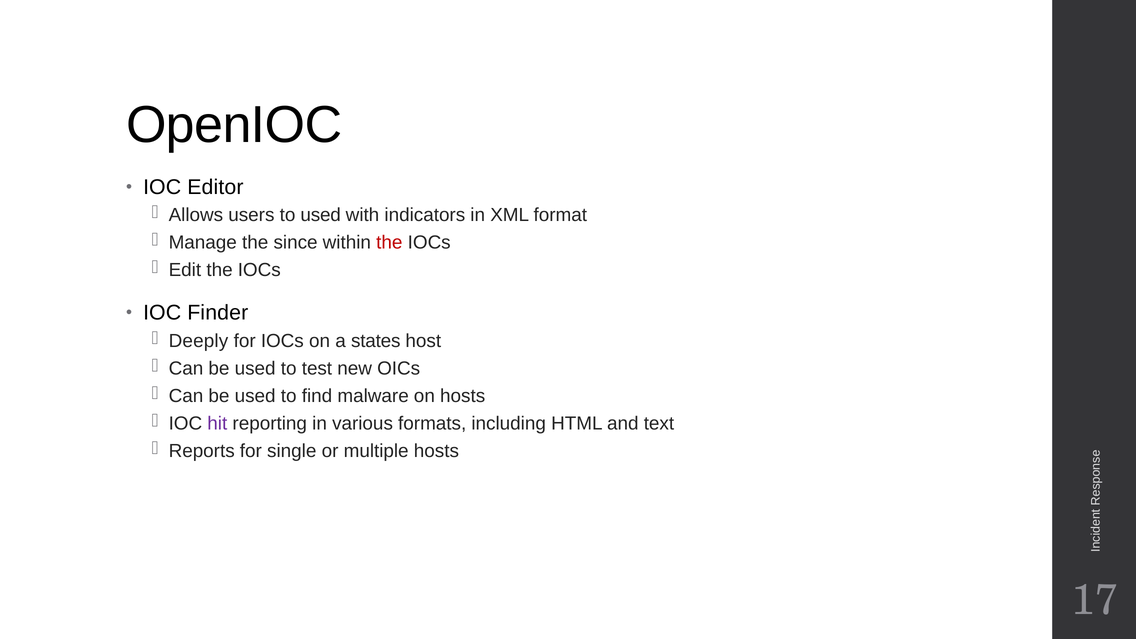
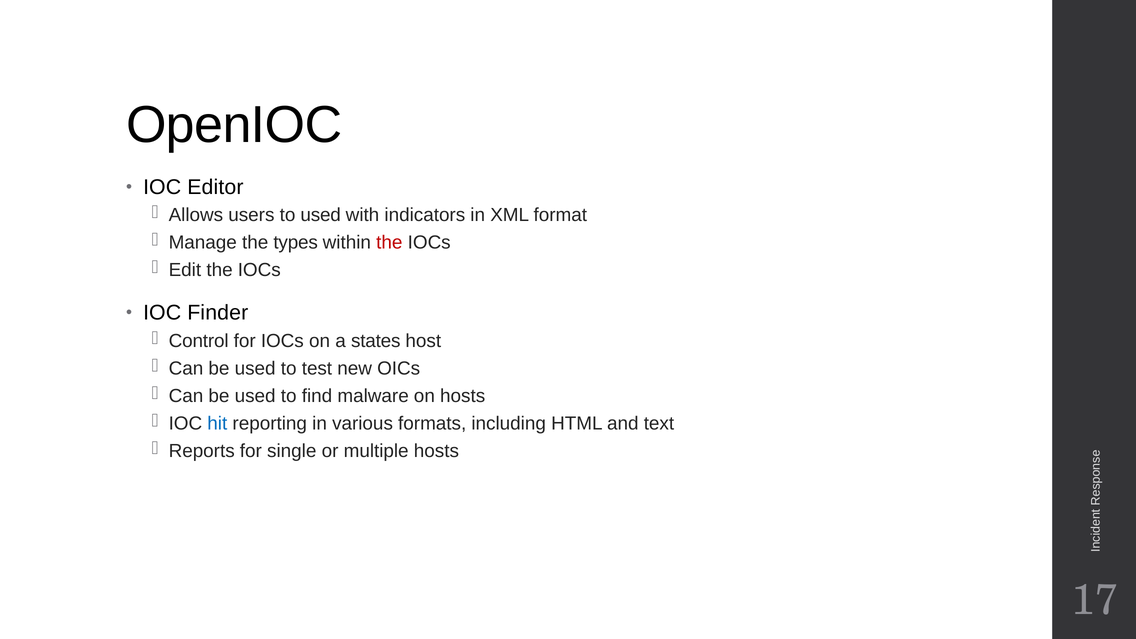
since: since -> types (296, 243)
Deeply: Deeply -> Control (199, 341)
hit colour: purple -> blue (217, 423)
